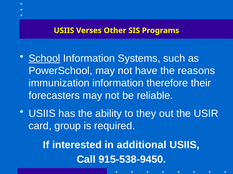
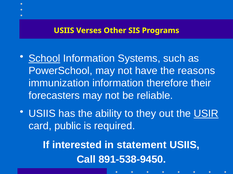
USIR underline: none -> present (206, 114)
group: group -> public (68, 126)
additional: additional -> statement (142, 145)
915-538-9450: 915-538-9450 -> 891-538-9450 (132, 160)
